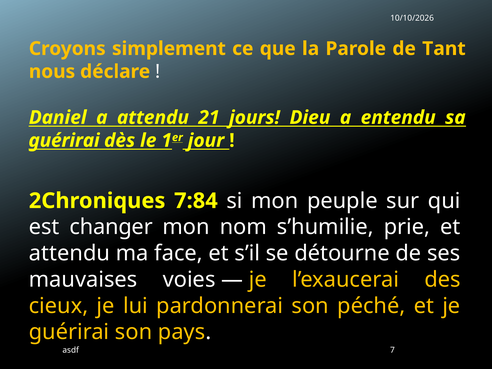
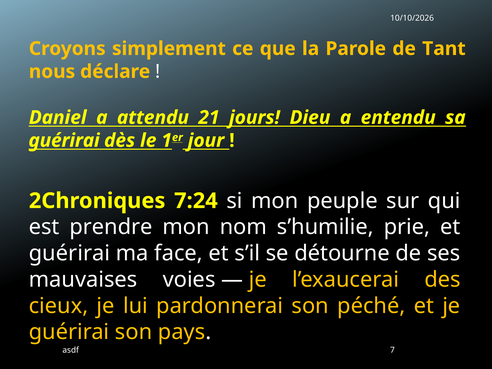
7:84: 7:84 -> 7:24 (196, 201)
changer: changer -> prendre (111, 227)
attendu: attendu -> guérirai (69, 253)
